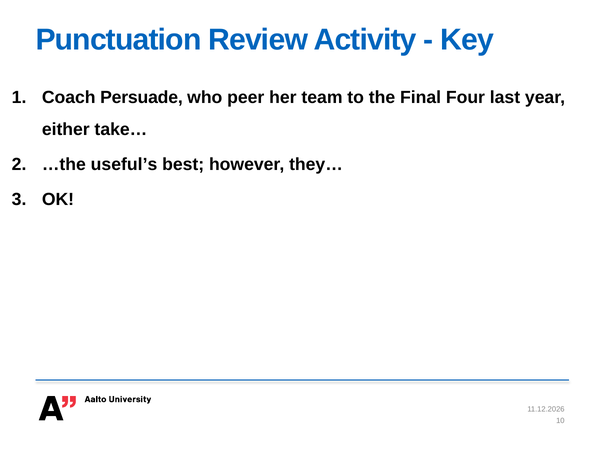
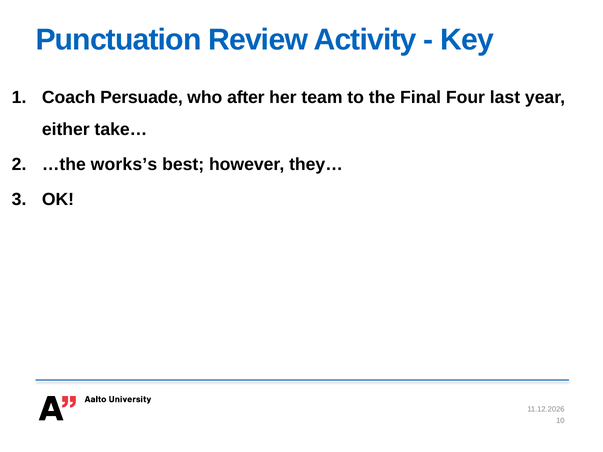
peer: peer -> after (246, 98)
useful’s: useful’s -> works’s (124, 165)
